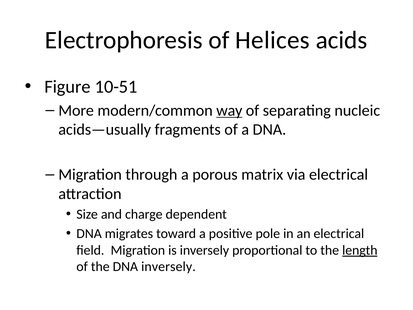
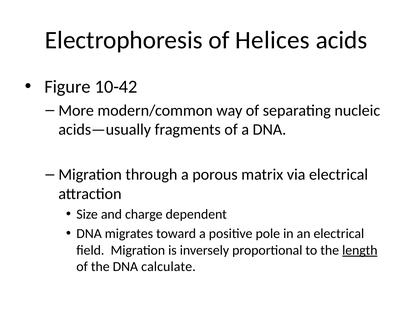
10-51: 10-51 -> 10-42 (116, 87)
way underline: present -> none (229, 110)
DNA inversely: inversely -> calculate (168, 267)
